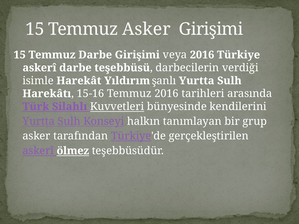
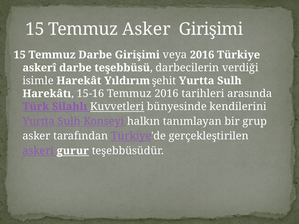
şanlı: şanlı -> şehit (164, 81)
ölmez: ölmez -> gurur (73, 151)
